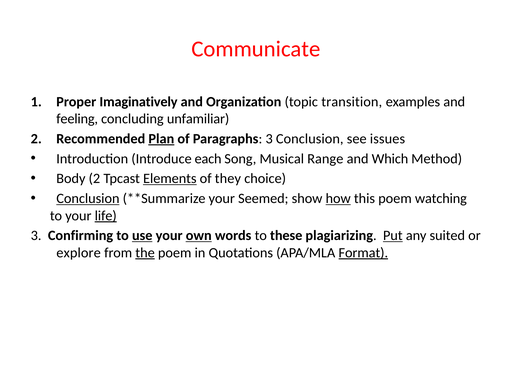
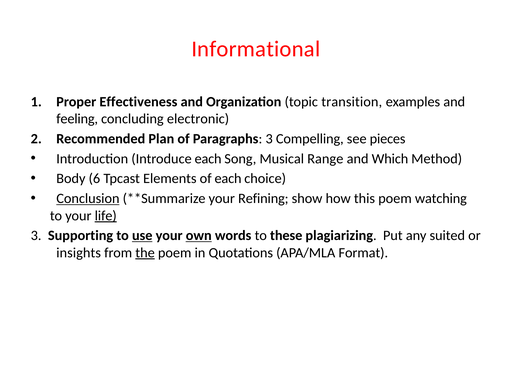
Communicate: Communicate -> Informational (256, 49)
Imaginatively: Imaginatively -> Effectiveness (138, 102)
unfamiliar: unfamiliar -> electronic (198, 119)
Plan underline: present -> none (161, 139)
3 Conclusion: Conclusion -> Compelling (310, 139)
issues: issues -> pieces (388, 139)
Body 2: 2 -> 6 (94, 179)
Elements underline: present -> none (170, 179)
of they: they -> each (228, 179)
Seemed: Seemed -> Refining (263, 199)
how underline: present -> none (338, 199)
Confirming: Confirming -> Supporting (81, 236)
Put underline: present -> none (393, 236)
explore: explore -> insights (79, 253)
Format underline: present -> none (363, 253)
